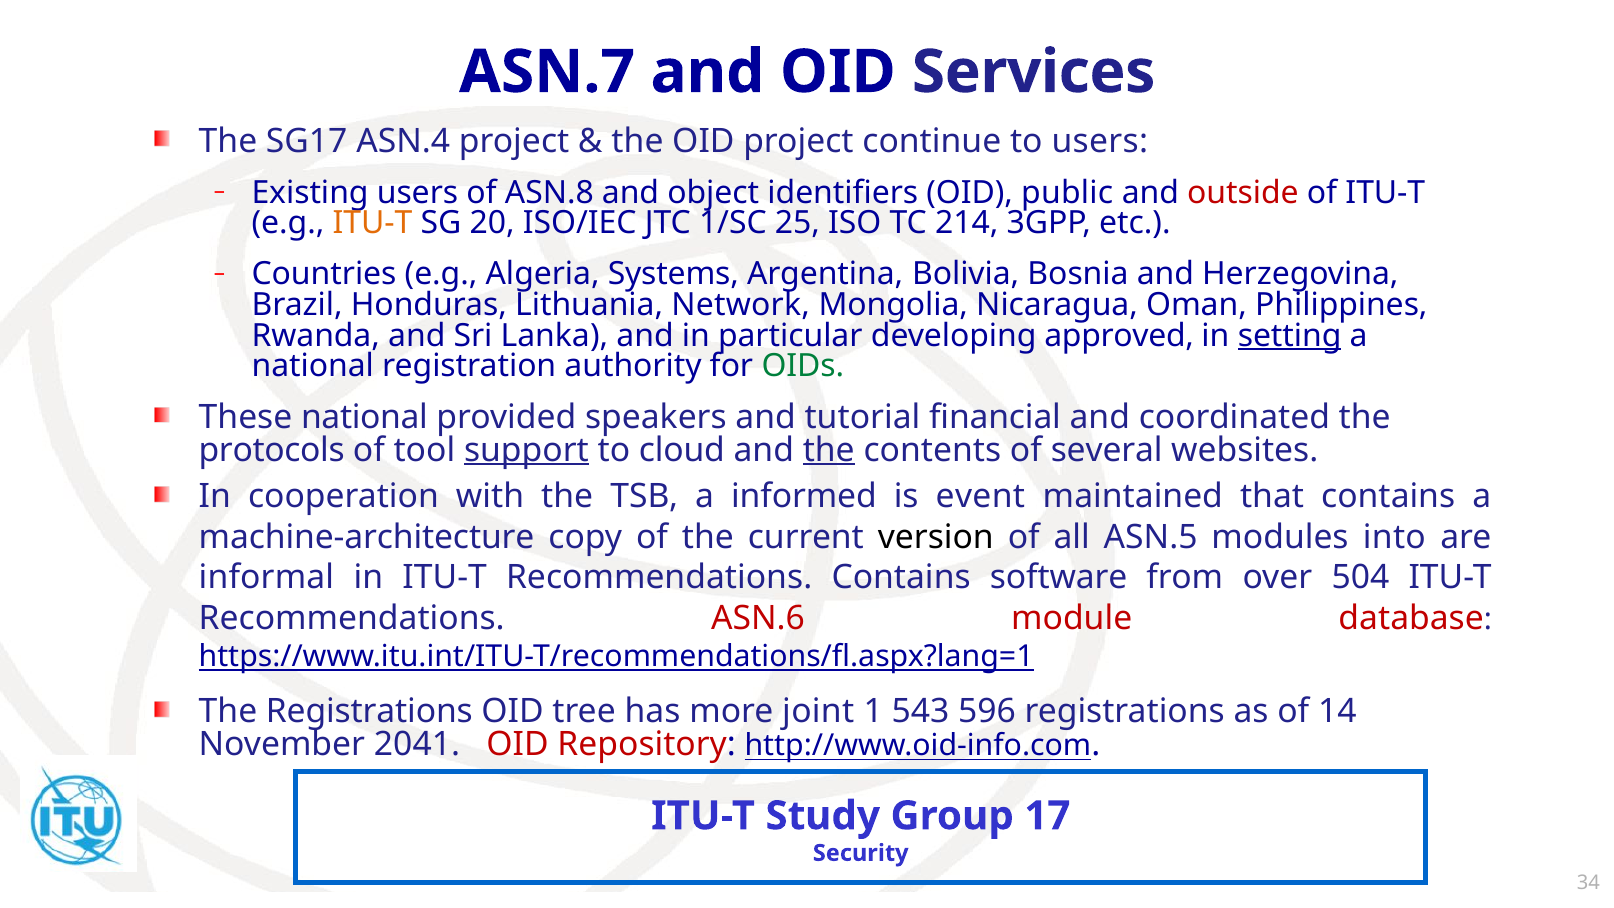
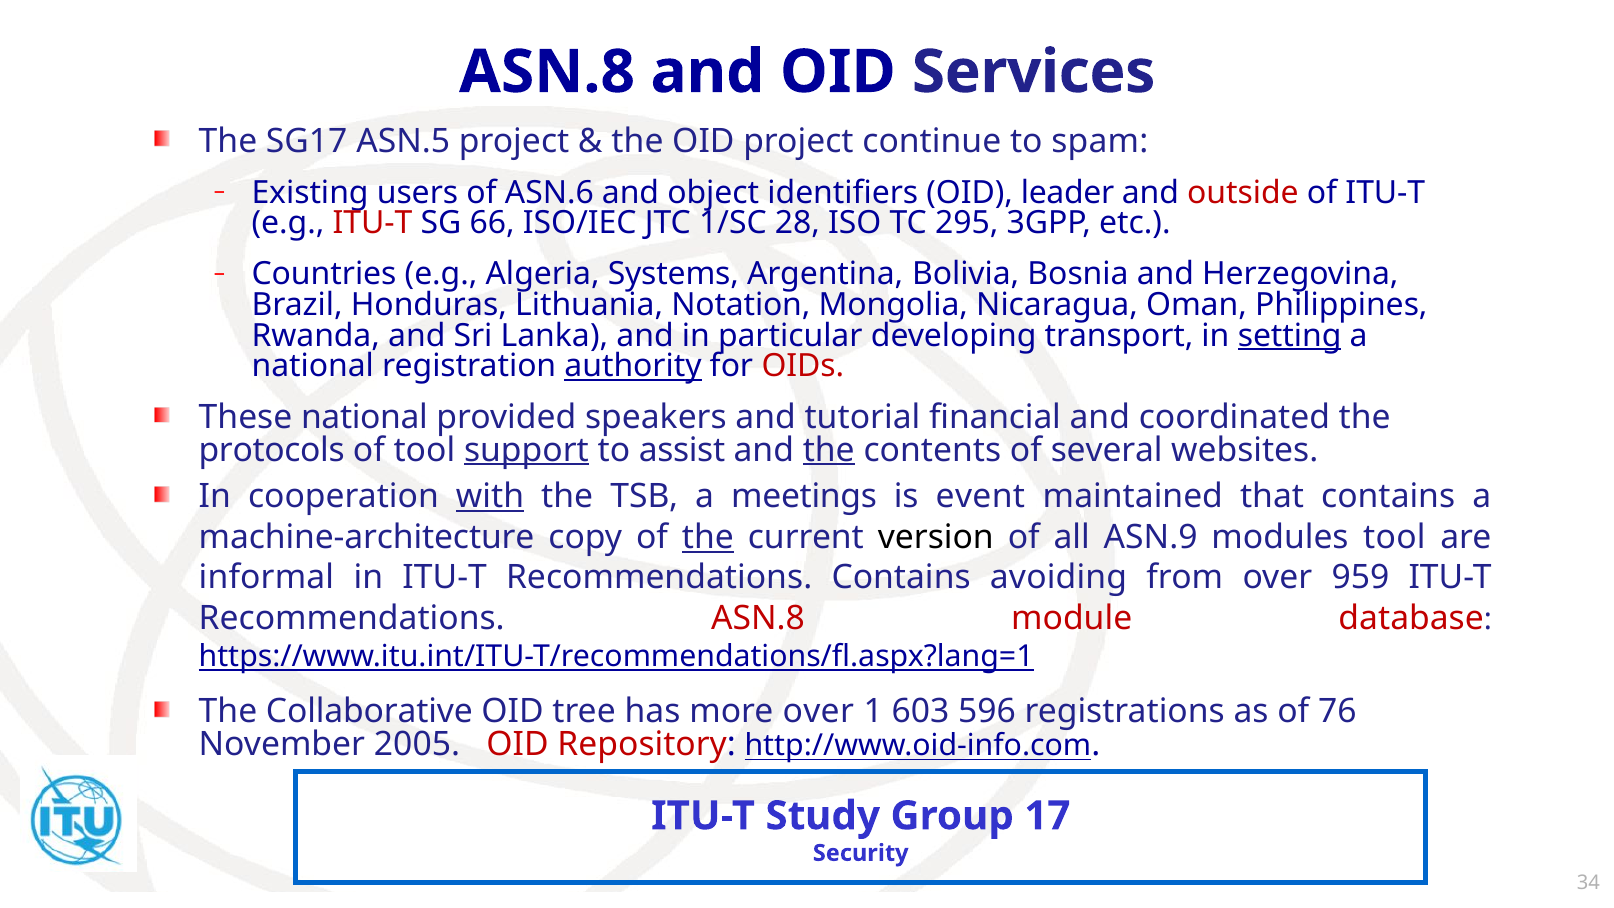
ASN.7: ASN.7 -> ASN.8 (547, 72)
ASN.4: ASN.4 -> ASN.5 (403, 141)
to users: users -> spam (1100, 141)
ASN.8: ASN.8 -> ASN.6 (549, 193)
public: public -> leader (1068, 193)
ITU‑T colour: orange -> red (373, 223)
20: 20 -> 66 (492, 223)
25: 25 -> 28 (797, 223)
214: 214 -> 295 (967, 223)
Network: Network -> Notation (741, 305)
approved: approved -> transport (1119, 335)
authority underline: none -> present (633, 366)
OIDs colour: green -> red (803, 366)
cloud: cloud -> assist (682, 450)
with underline: none -> present (490, 497)
informed: informed -> meetings (804, 497)
the underline: none -> present (708, 537)
ASN.5: ASN.5 -> ASN.9 (1151, 537)
modules into: into -> tool (1394, 537)
software: software -> avoiding (1059, 578)
504: 504 -> 959 (1360, 578)
Recommendations ASN.6: ASN.6 -> ASN.8 (758, 618)
The Registrations: Registrations -> Collaborative (369, 712)
more joint: joint -> over (818, 712)
543: 543 -> 603 (921, 712)
14: 14 -> 76 (1337, 712)
2041: 2041 -> 2005 (417, 745)
